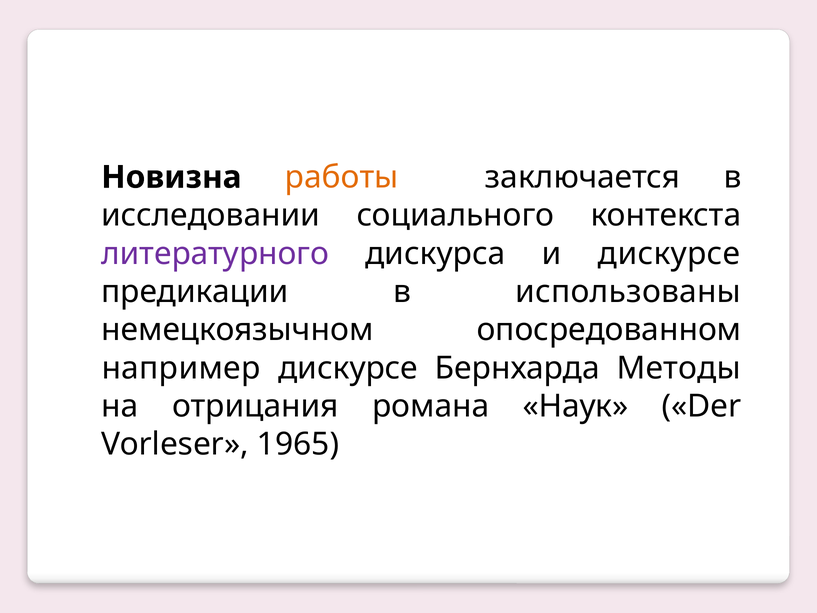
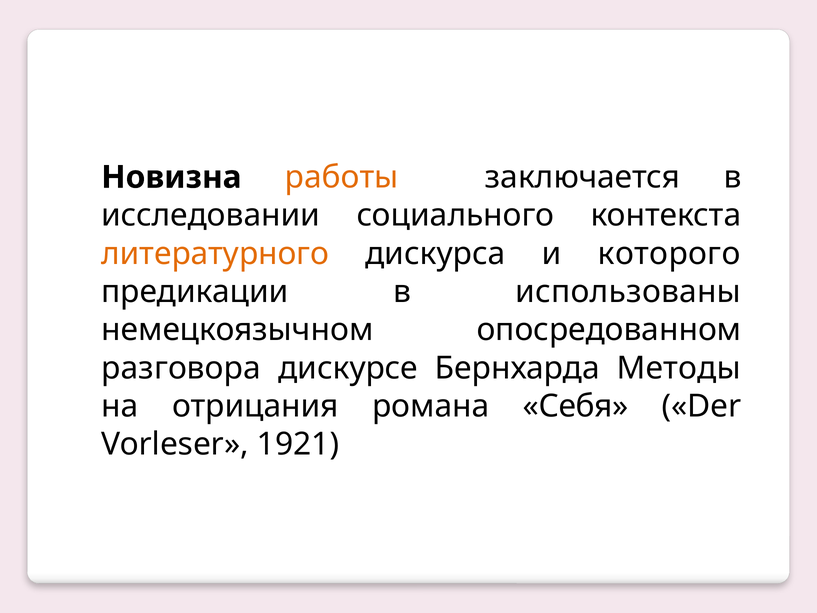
литературного colour: purple -> orange (215, 254)
и дискурсе: дискурсе -> которого (669, 254)
например: например -> разговора (181, 368)
Наук: Наук -> Себя (576, 406)
1965: 1965 -> 1921 (298, 444)
